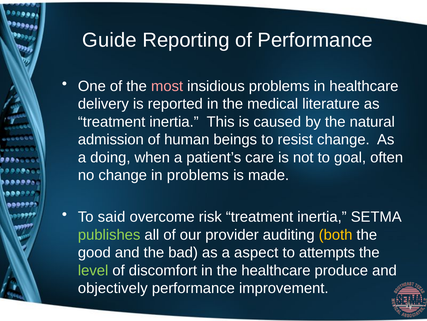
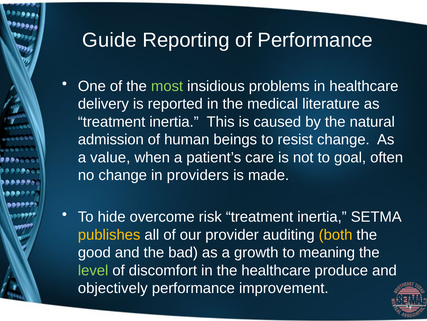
most colour: pink -> light green (167, 86)
doing: doing -> value (110, 157)
in problems: problems -> providers (198, 175)
said: said -> hide (112, 216)
publishes colour: light green -> yellow (109, 234)
aspect: aspect -> growth (256, 252)
attempts: attempts -> meaning (327, 252)
